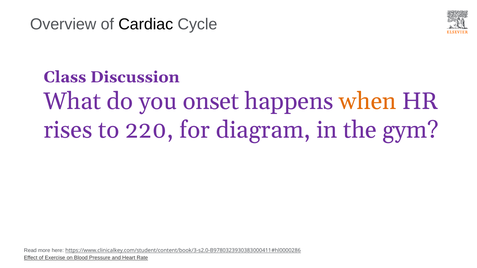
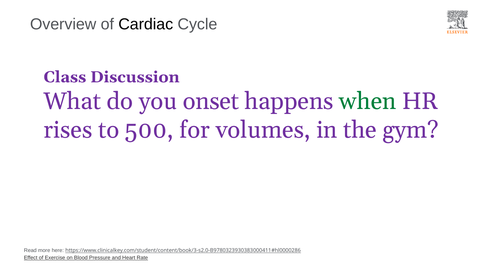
when colour: orange -> green (368, 102)
220: 220 -> 500 (149, 130)
diagram: diagram -> volumes (263, 130)
